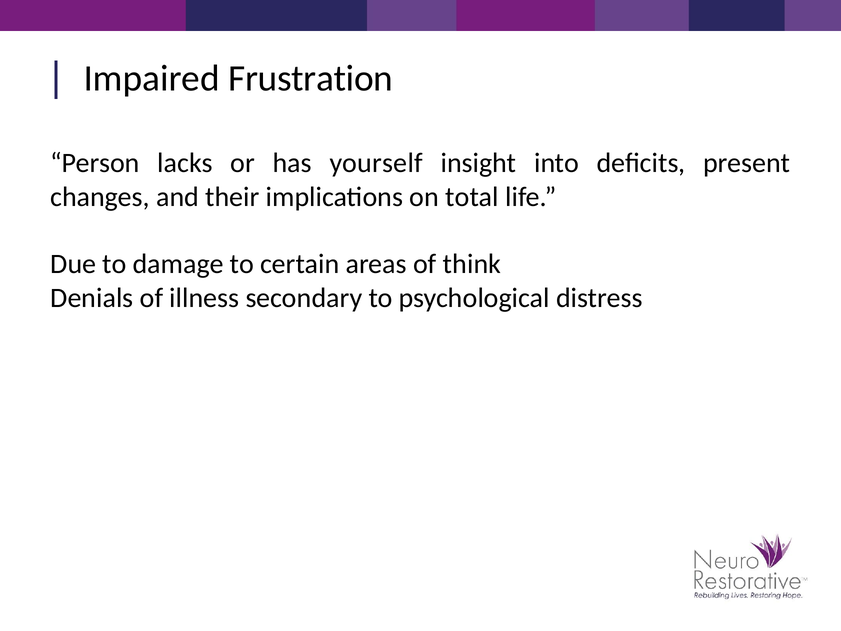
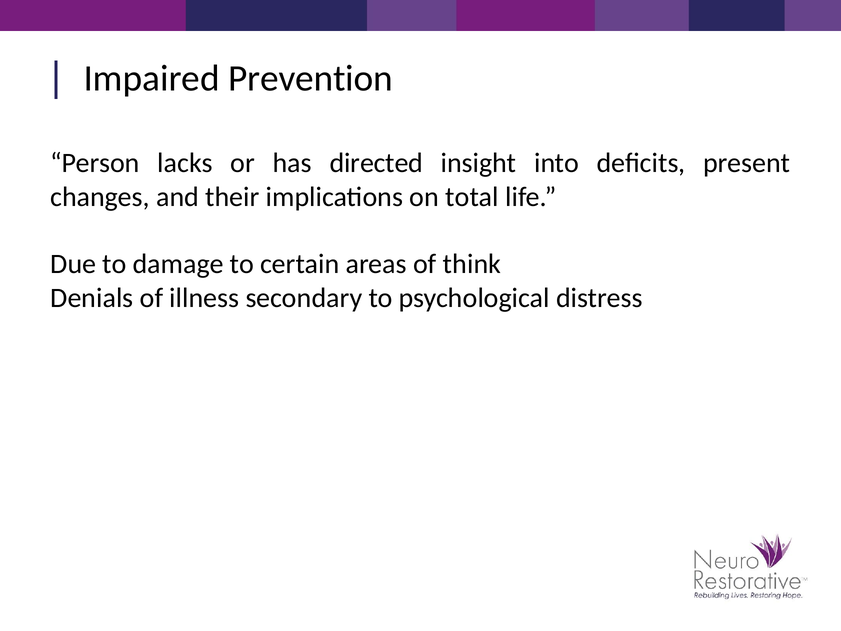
Frustration: Frustration -> Prevention (311, 78)
yourself: yourself -> directed (376, 163)
